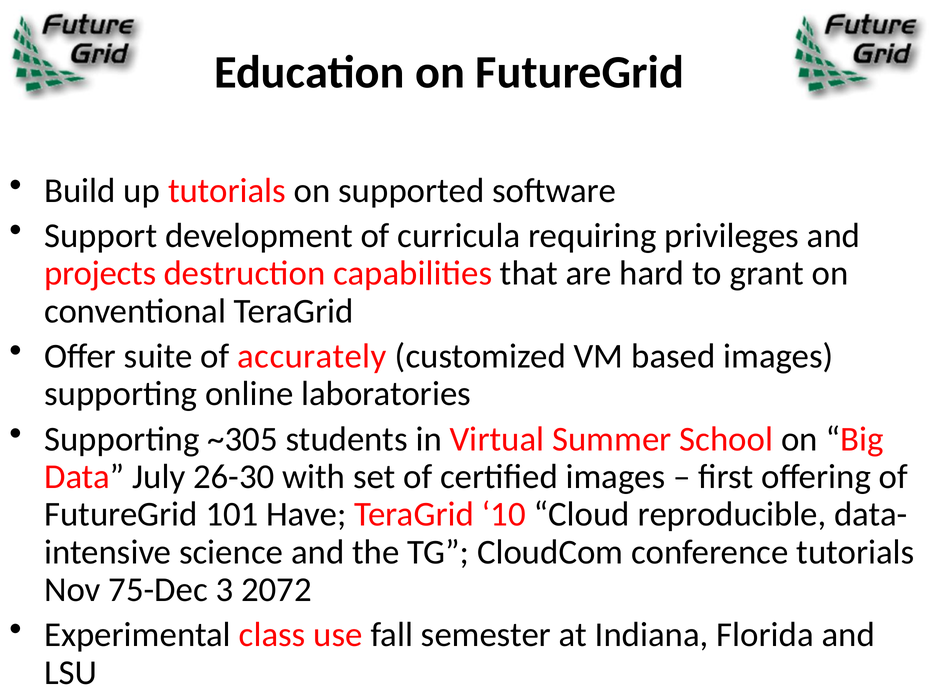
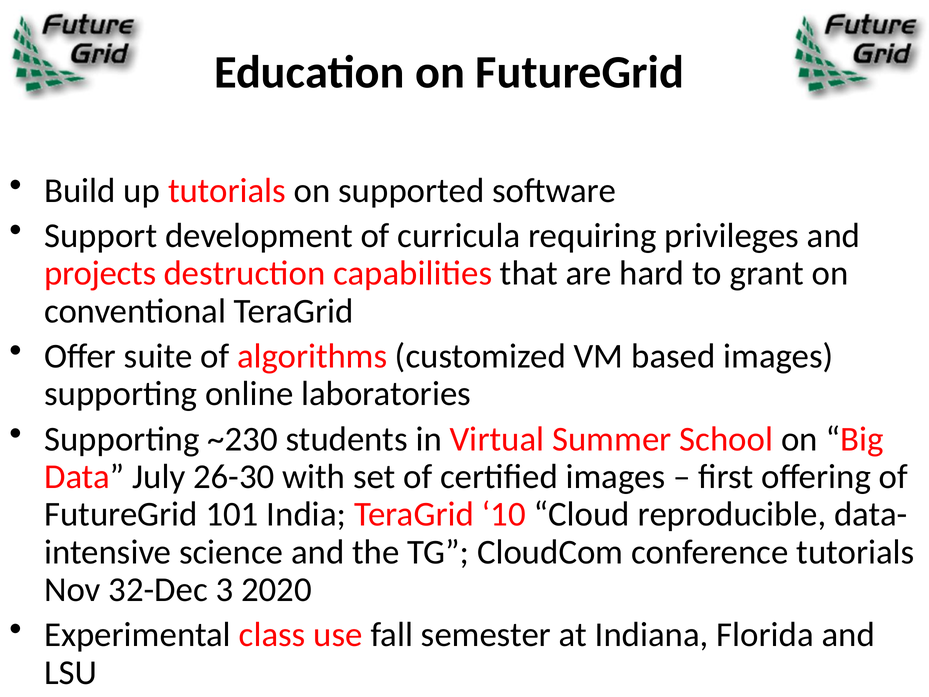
accurately: accurately -> algorithms (312, 356)
~305: ~305 -> ~230 (243, 439)
Have: Have -> India (306, 514)
75-Dec: 75-Dec -> 32-Dec (158, 590)
2072: 2072 -> 2020 (276, 590)
